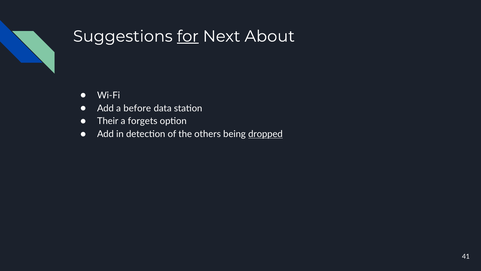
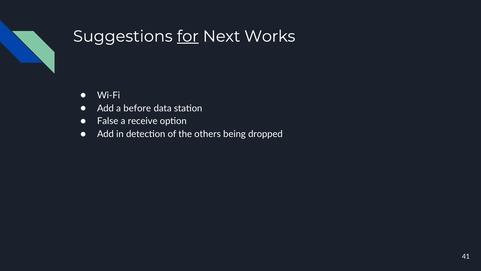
About: About -> Works (270, 36)
Their: Their -> False (108, 121)
forgets: forgets -> receive (143, 121)
dropped underline: present -> none (265, 134)
